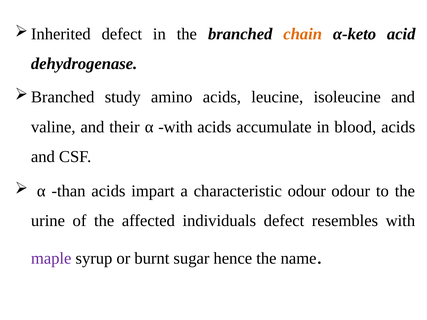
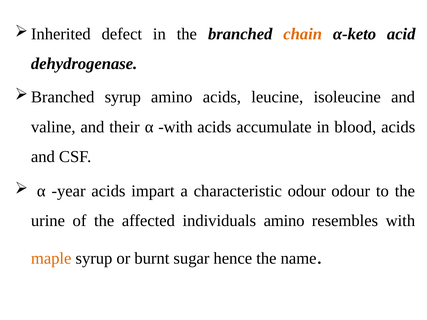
study: study -> syrup (123, 97)
than: than -> year (69, 191)
individuals defect: defect -> amino (284, 221)
maple colour: purple -> orange (51, 258)
